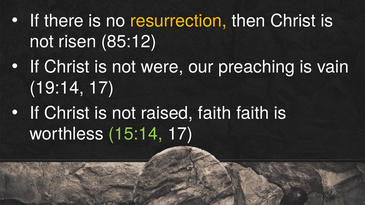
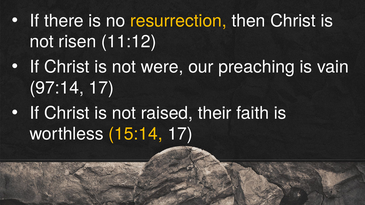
85:12: 85:12 -> 11:12 (129, 42)
19:14: 19:14 -> 97:14 (57, 88)
raised faith: faith -> their (215, 113)
15:14 colour: light green -> yellow (135, 134)
